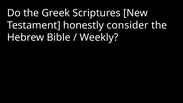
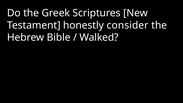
Weekly: Weekly -> Walked (99, 37)
